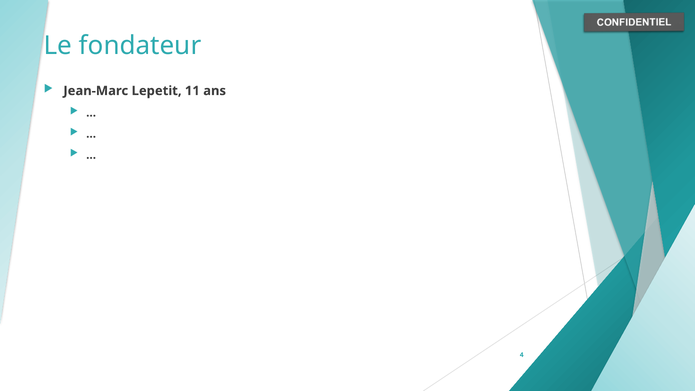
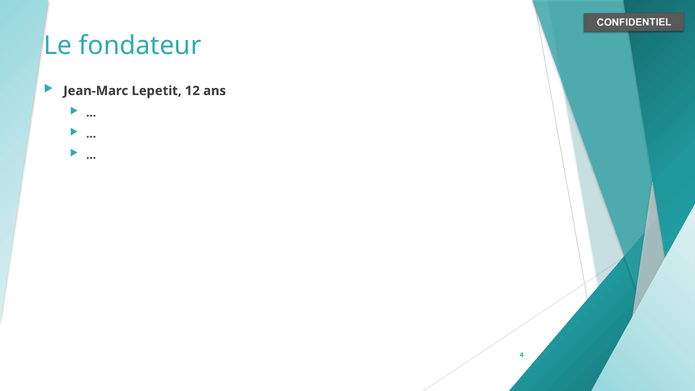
11: 11 -> 12 (192, 91)
